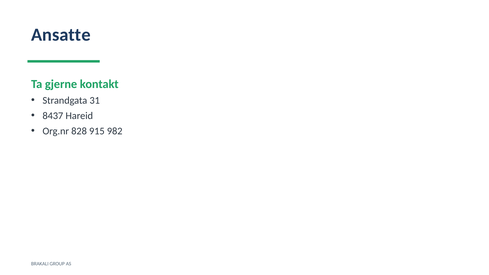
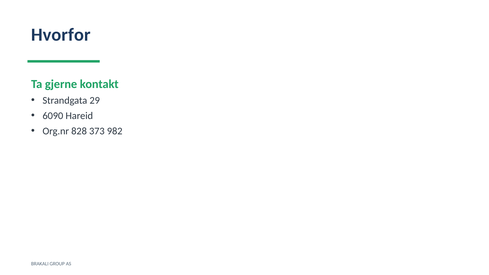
Ansatte: Ansatte -> Hvorfor (61, 35)
31: 31 -> 29 (95, 101)
8437: 8437 -> 6090 (53, 116)
915: 915 -> 373 (97, 131)
